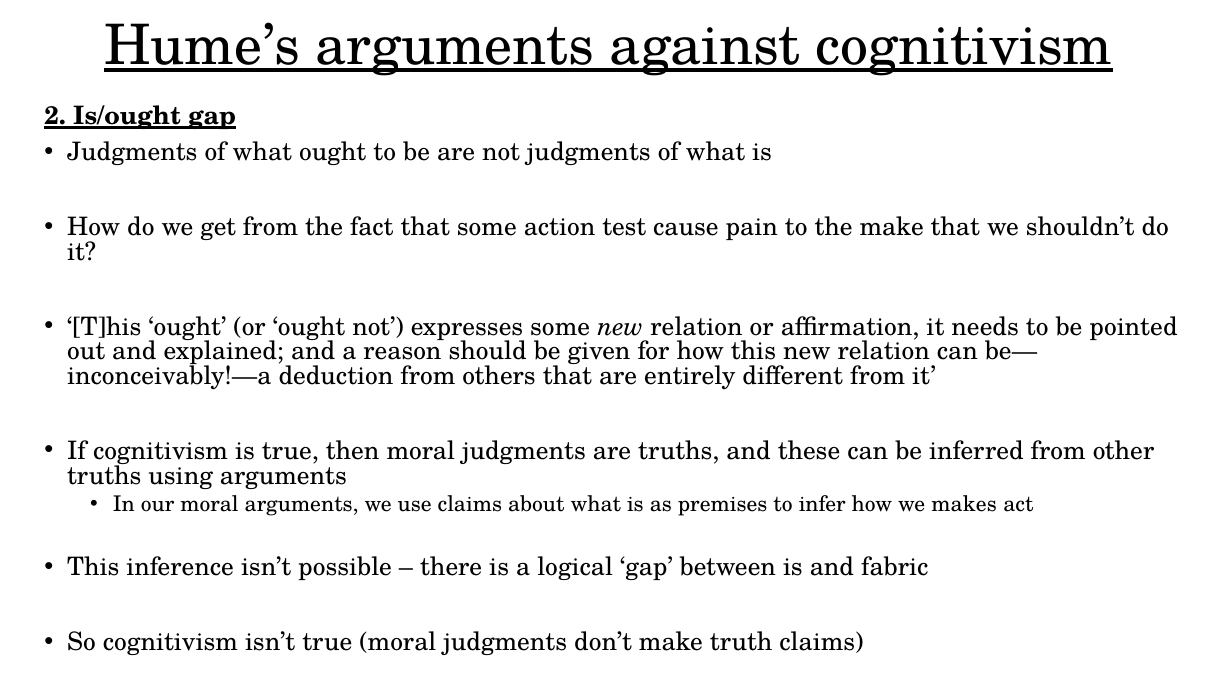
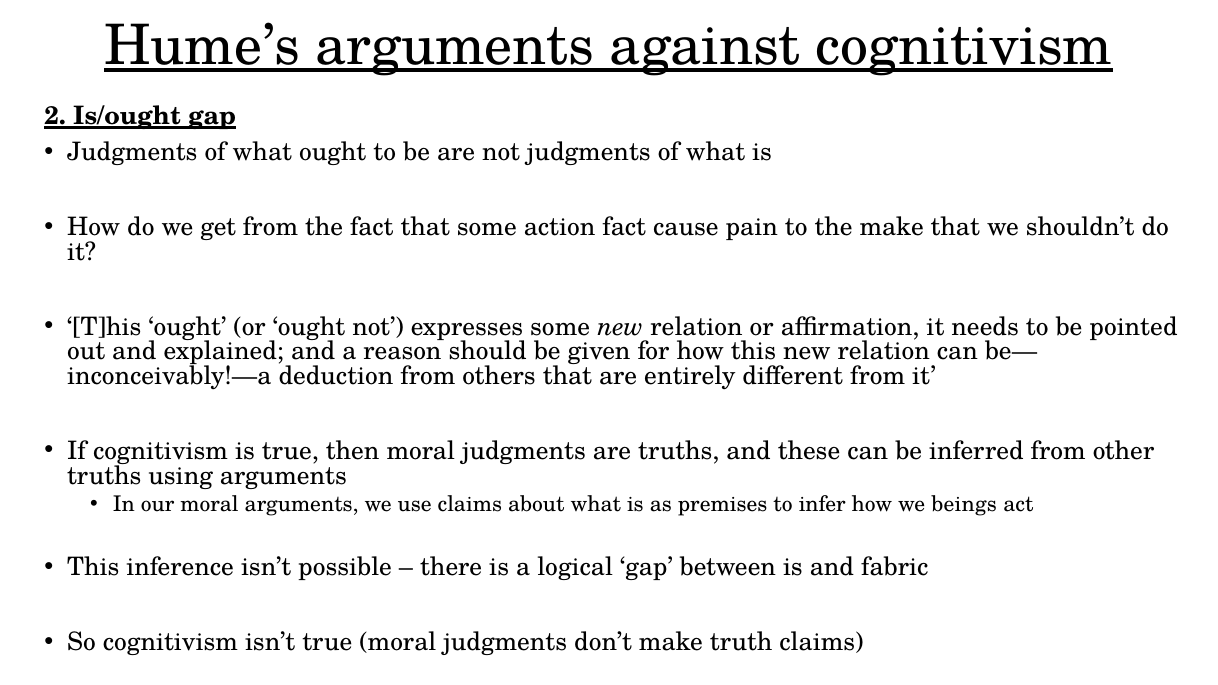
action test: test -> fact (624, 227)
makes: makes -> beings (964, 505)
